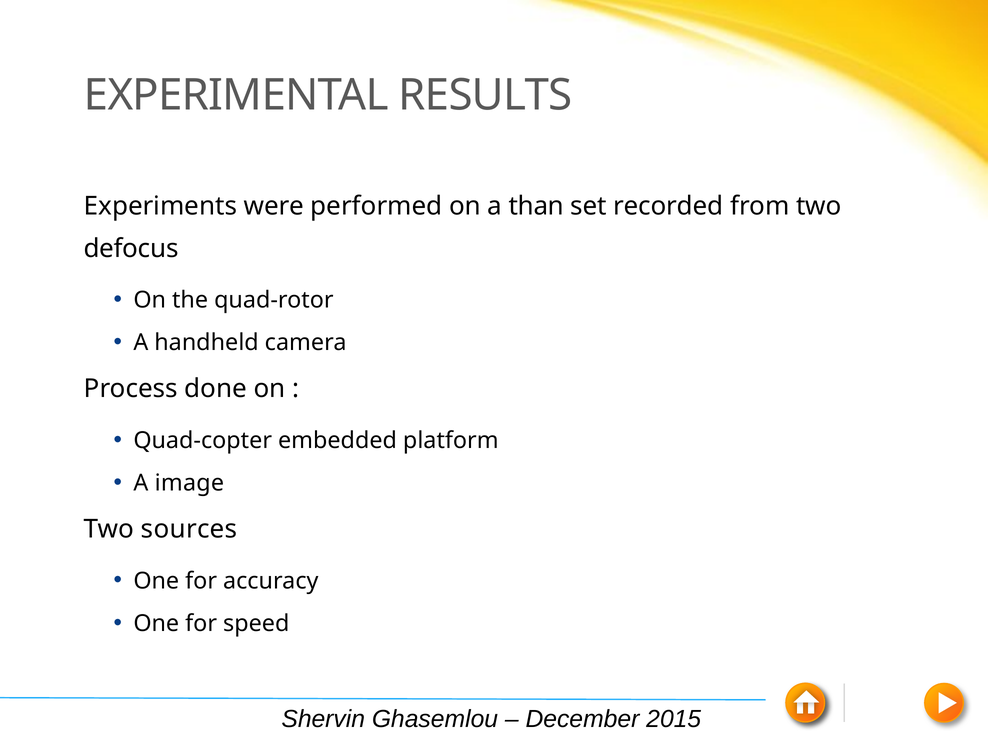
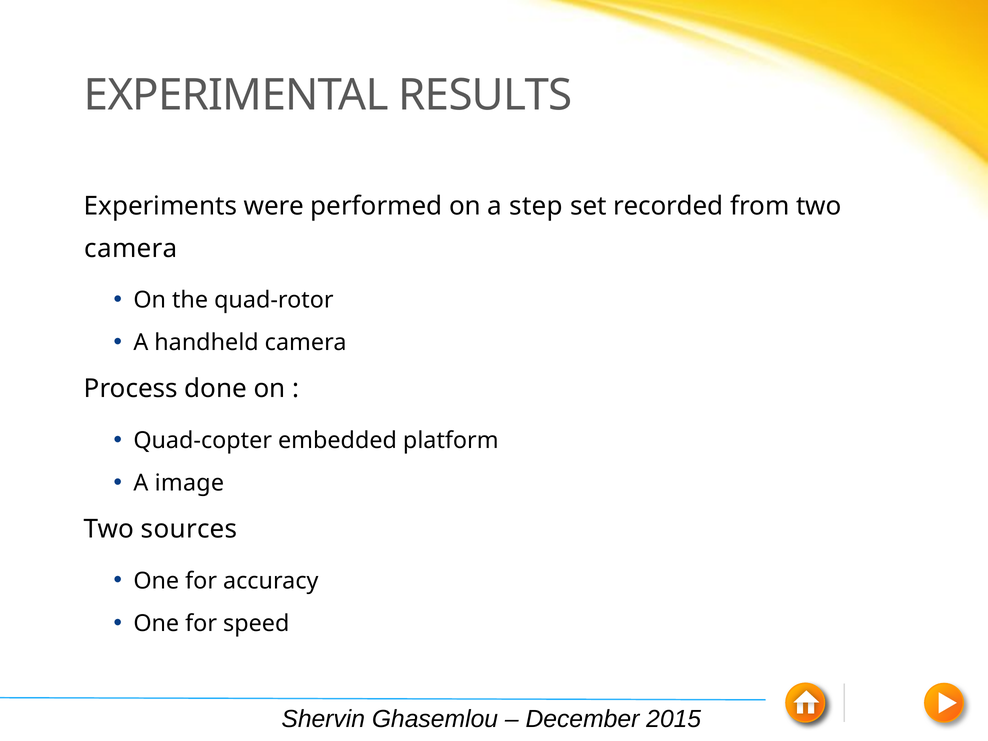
than: than -> step (536, 206)
defocus: defocus -> camera (131, 248)
